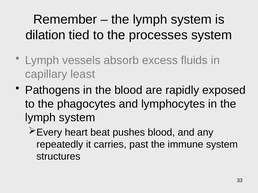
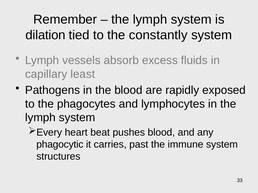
processes: processes -> constantly (158, 35)
repeatedly: repeatedly -> phagocytic (60, 145)
